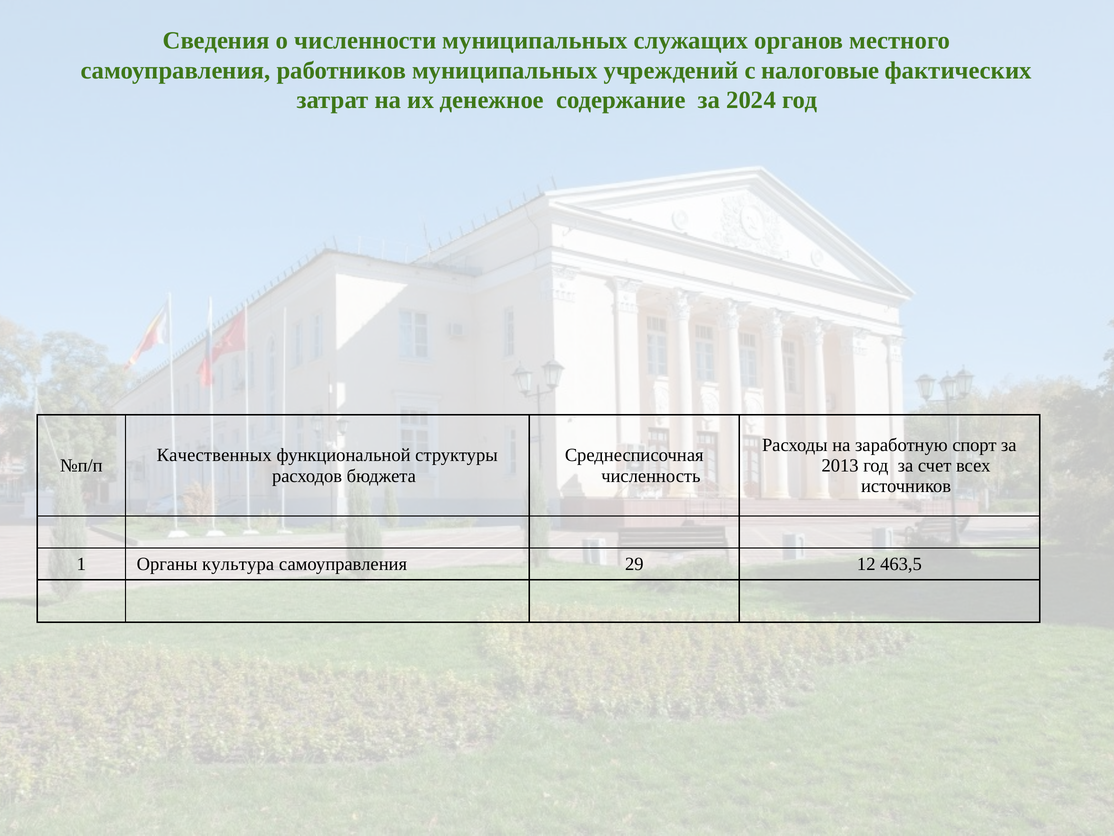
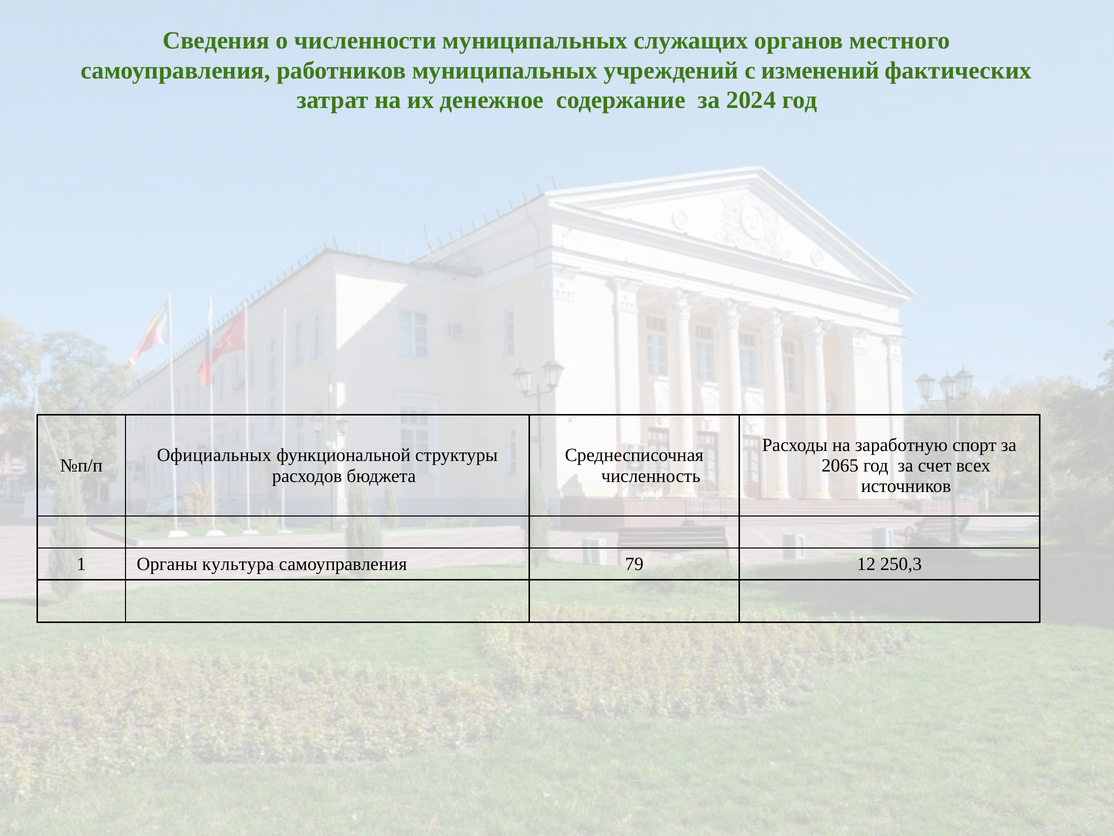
налоговые: налоговые -> изменений (820, 70)
Качественных: Качественных -> Официальных (214, 455)
2013: 2013 -> 2065 (840, 465)
29: 29 -> 79 (634, 564)
463,5: 463,5 -> 250,3 (901, 564)
